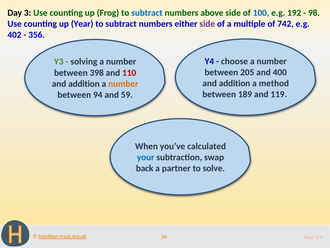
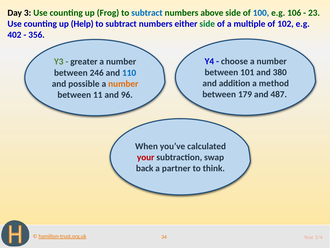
192: 192 -> 106 (294, 13)
98: 98 -> 23 (314, 13)
up Year: Year -> Help (82, 24)
side colour: purple -> green (207, 24)
742: 742 -> 102 (285, 24)
solving: solving -> greater (84, 62)
205: 205 -> 101 (247, 72)
400: 400 -> 380 (280, 72)
398: 398 -> 246 (97, 73)
110 colour: red -> blue (129, 73)
addition: addition -> possible (84, 84)
189: 189 -> 179 (245, 94)
119: 119 -> 487 (279, 94)
94: 94 -> 11 (98, 95)
59: 59 -> 96 (127, 95)
your colour: blue -> red (146, 157)
solve: solve -> think (214, 168)
